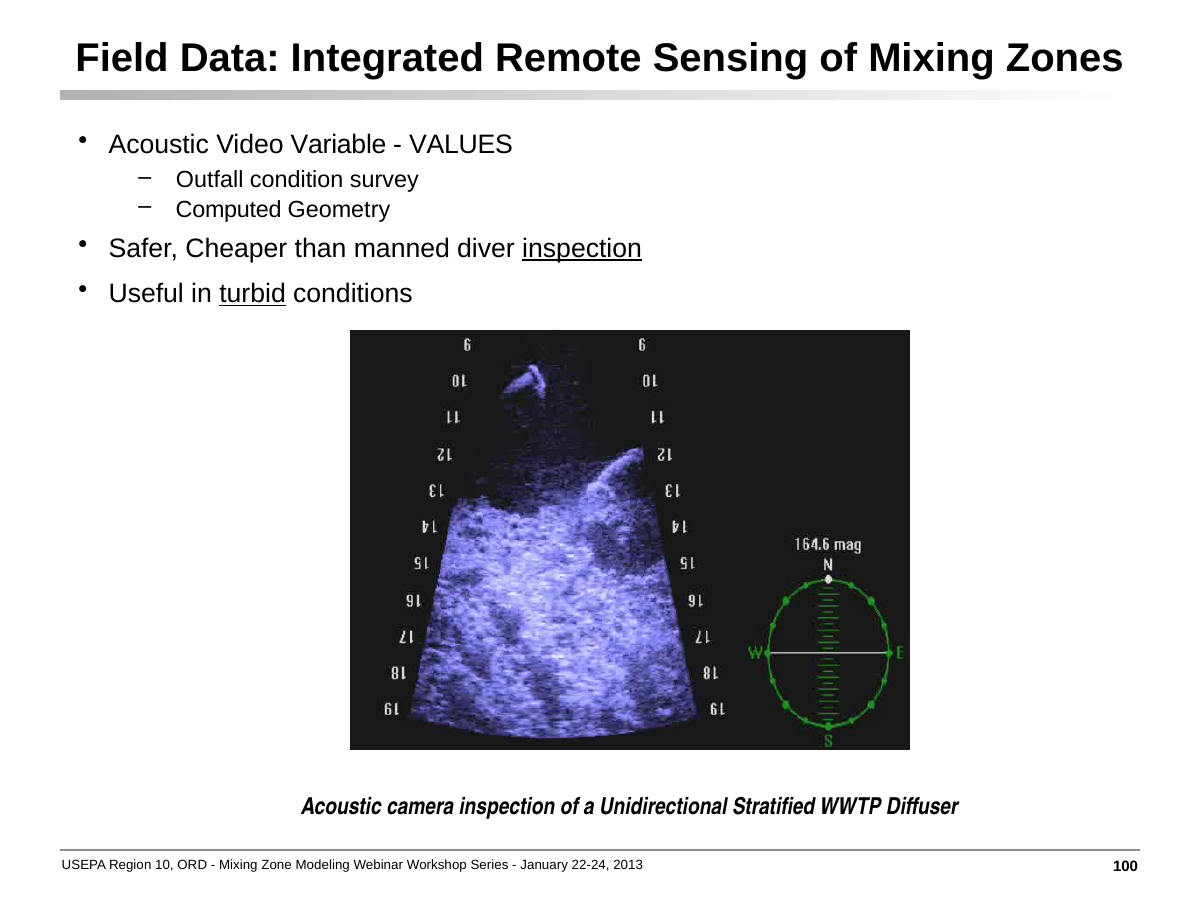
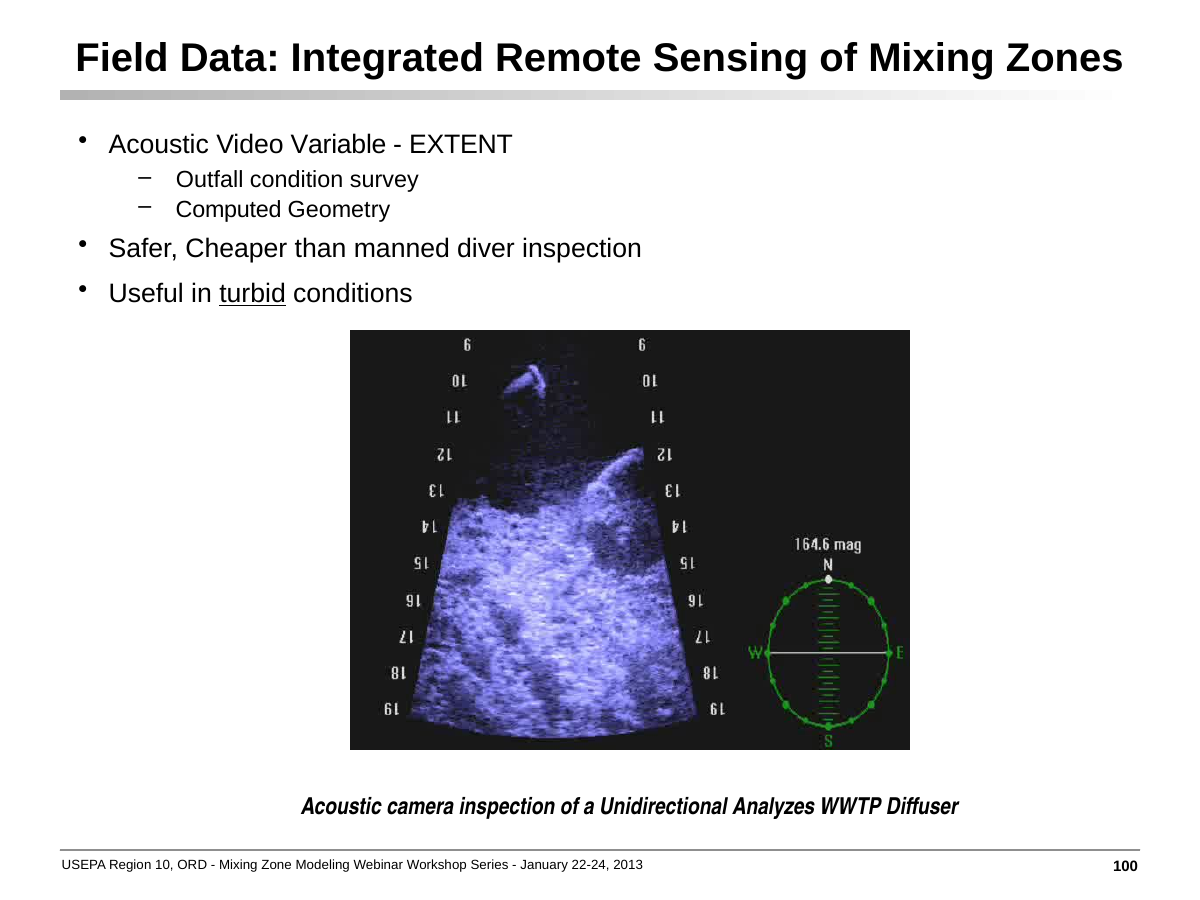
VALUES: VALUES -> EXTENT (461, 145)
inspection underline: present -> none (582, 249)
Stratified: Stratified -> Analyzes (774, 807)
